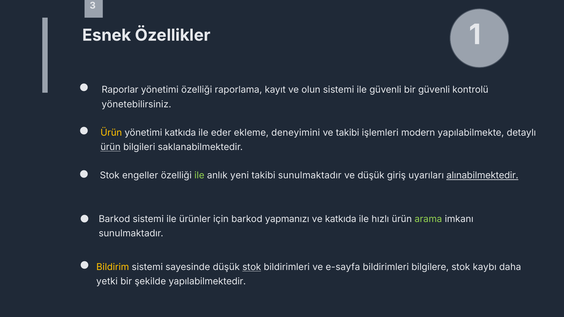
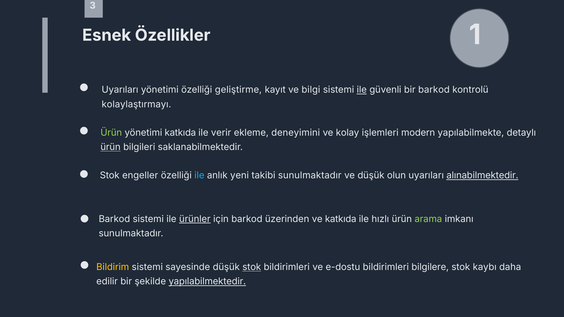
Raporlar: Raporlar -> Uyarıları (120, 90)
raporlama: raporlama -> geliştirme (238, 90)
olun: olun -> bilgi (311, 90)
ile underline: none -> present (362, 90)
bir güvenli: güvenli -> barkod (434, 90)
yönetebilirsiniz: yönetebilirsiniz -> kolaylaştırmayı (136, 104)
Ürün colour: yellow -> light green (111, 133)
eder: eder -> verir (221, 133)
ve takibi: takibi -> kolay (348, 133)
ile colour: light green -> light blue (199, 176)
giriş: giriş -> olun (396, 176)
ürünler underline: none -> present (195, 219)
yapmanızı: yapmanızı -> üzerinden (287, 219)
e-sayfa: e-sayfa -> e-dostu (343, 267)
yetki: yetki -> edilir (107, 282)
yapılabilmektedir underline: none -> present (207, 282)
